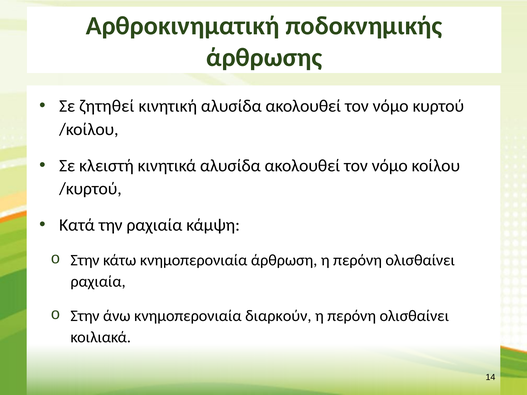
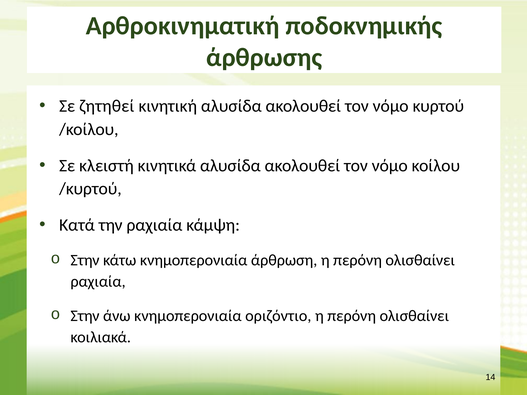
διαρκούν: διαρκούν -> οριζόντιο (278, 316)
